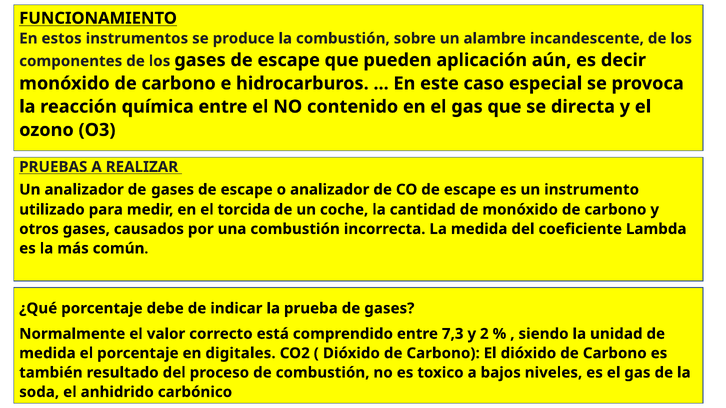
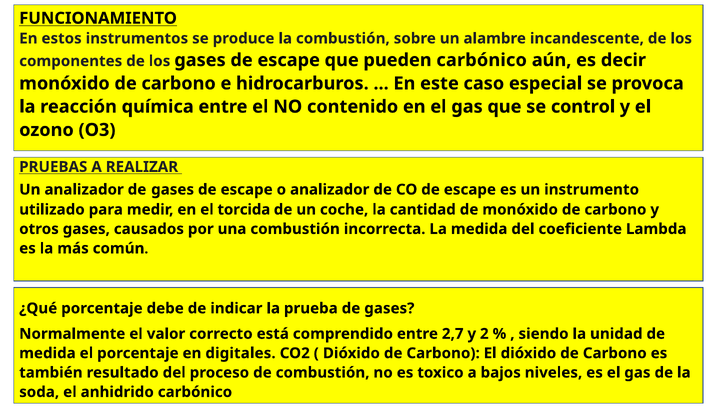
pueden aplicación: aplicación -> carbónico (482, 60)
directa: directa -> control (583, 107)
7,3: 7,3 -> 2,7 (453, 334)
